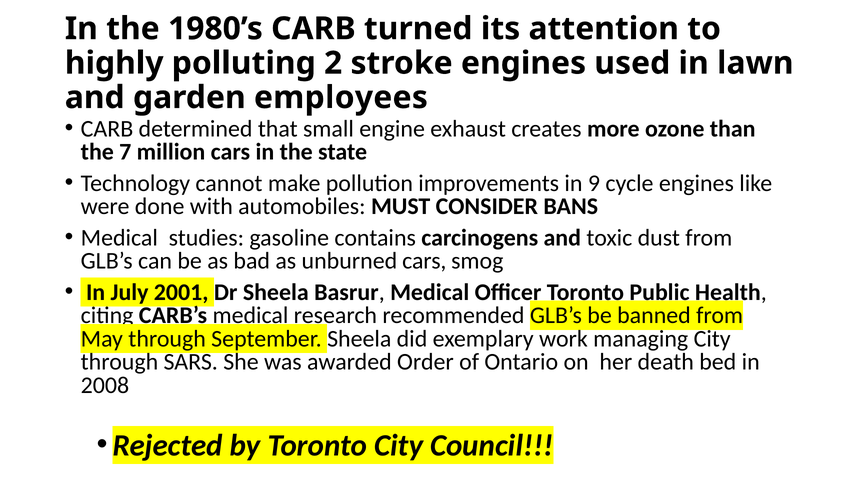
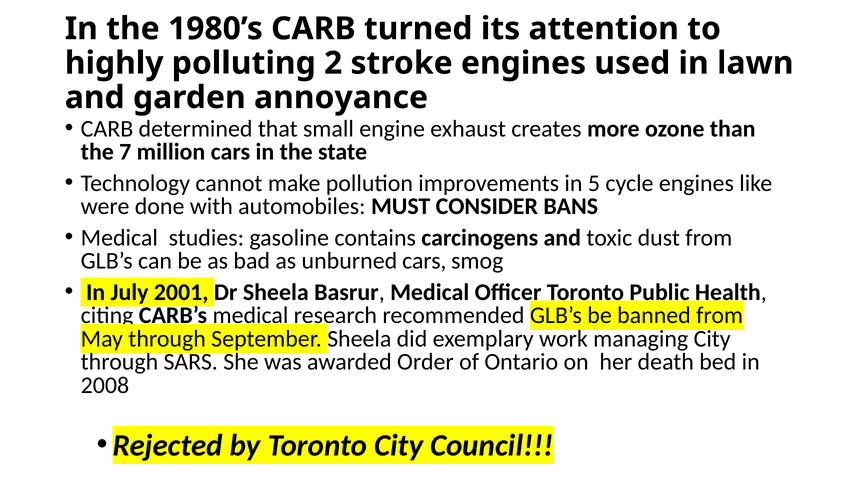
employees: employees -> annoyance (341, 98)
9: 9 -> 5 (594, 183)
